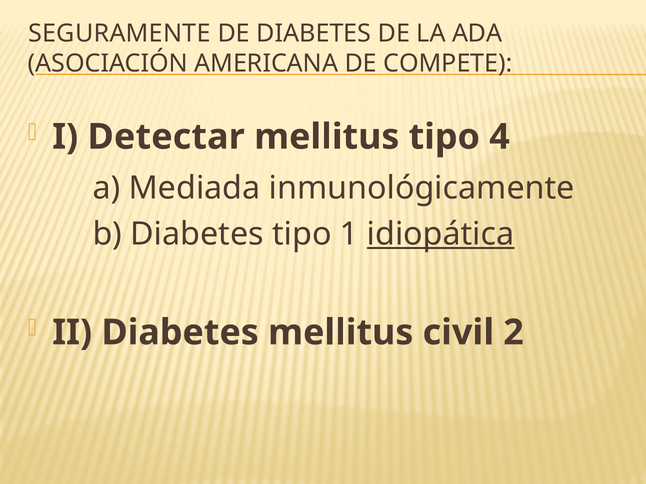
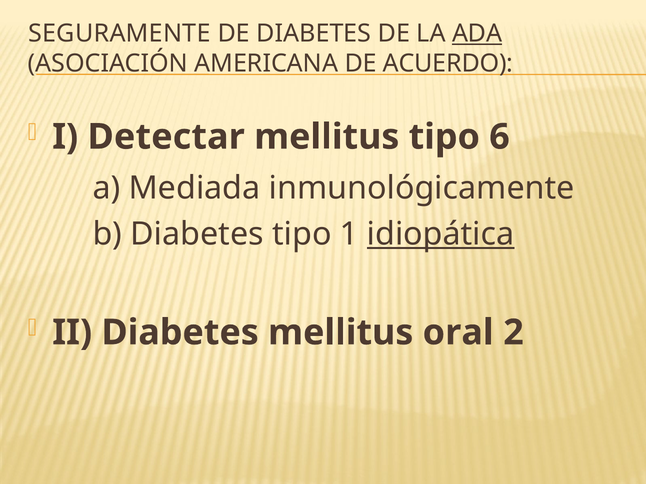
ADA underline: none -> present (477, 33)
COMPETE: COMPETE -> ACUERDO (448, 64)
4: 4 -> 6 (499, 137)
civil: civil -> oral (458, 333)
